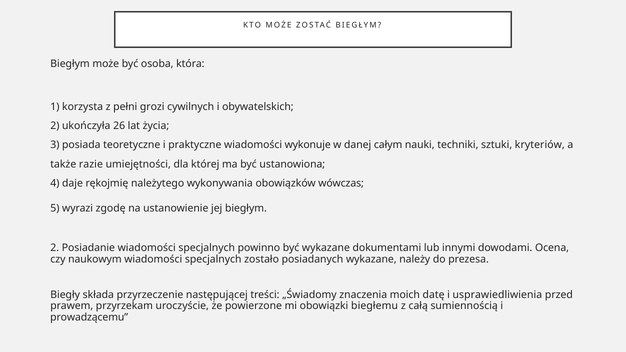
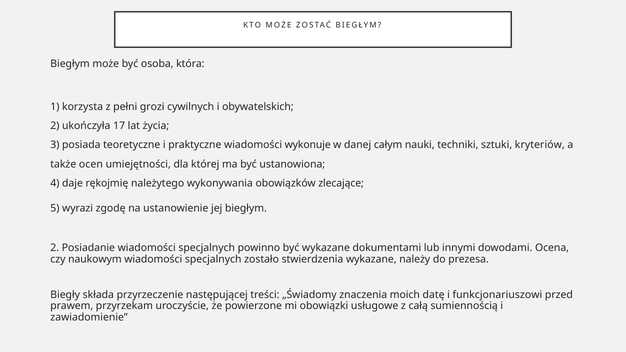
26: 26 -> 17 (119, 126)
razie: razie -> ocen (91, 164)
wówczas: wówczas -> zlecające (341, 183)
posiadanych: posiadanych -> stwierdzenia (312, 259)
usprawiedliwienia: usprawiedliwienia -> funkcjonariuszowi (497, 295)
biegłemu: biegłemu -> usługowe (375, 306)
prowadzącemu: prowadzącemu -> zawiadomienie (89, 317)
